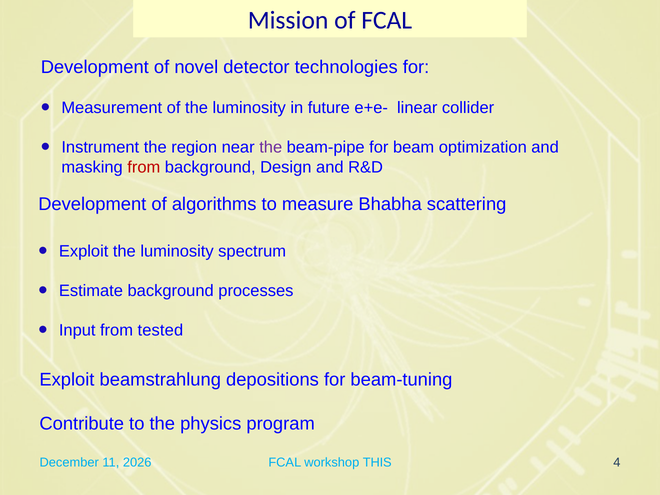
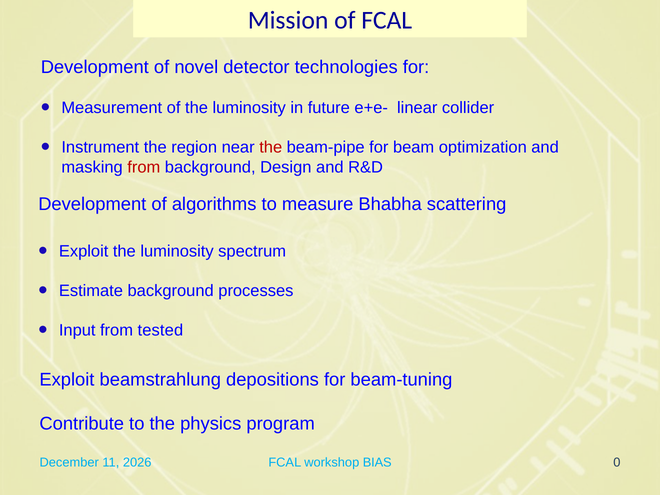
the colour: purple -> red (271, 148)
THIS: THIS -> BIAS (377, 463)
4: 4 -> 0 (617, 463)
